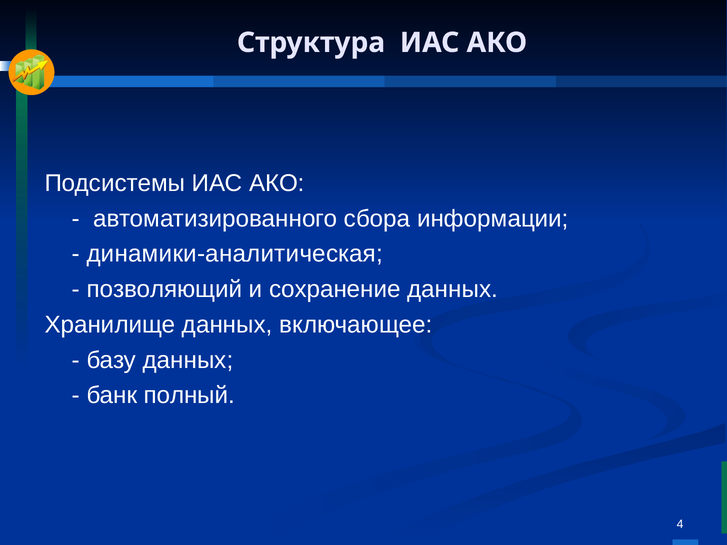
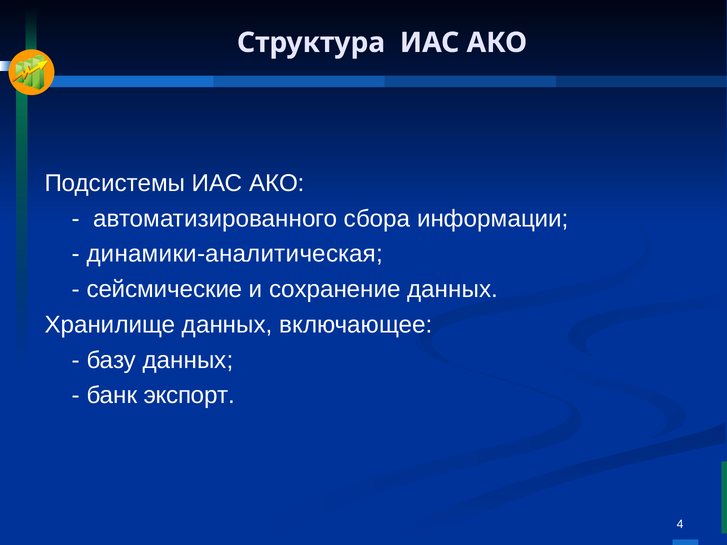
позволяющий: позволяющий -> сейсмические (164, 289)
полный: полный -> экспорт (189, 396)
